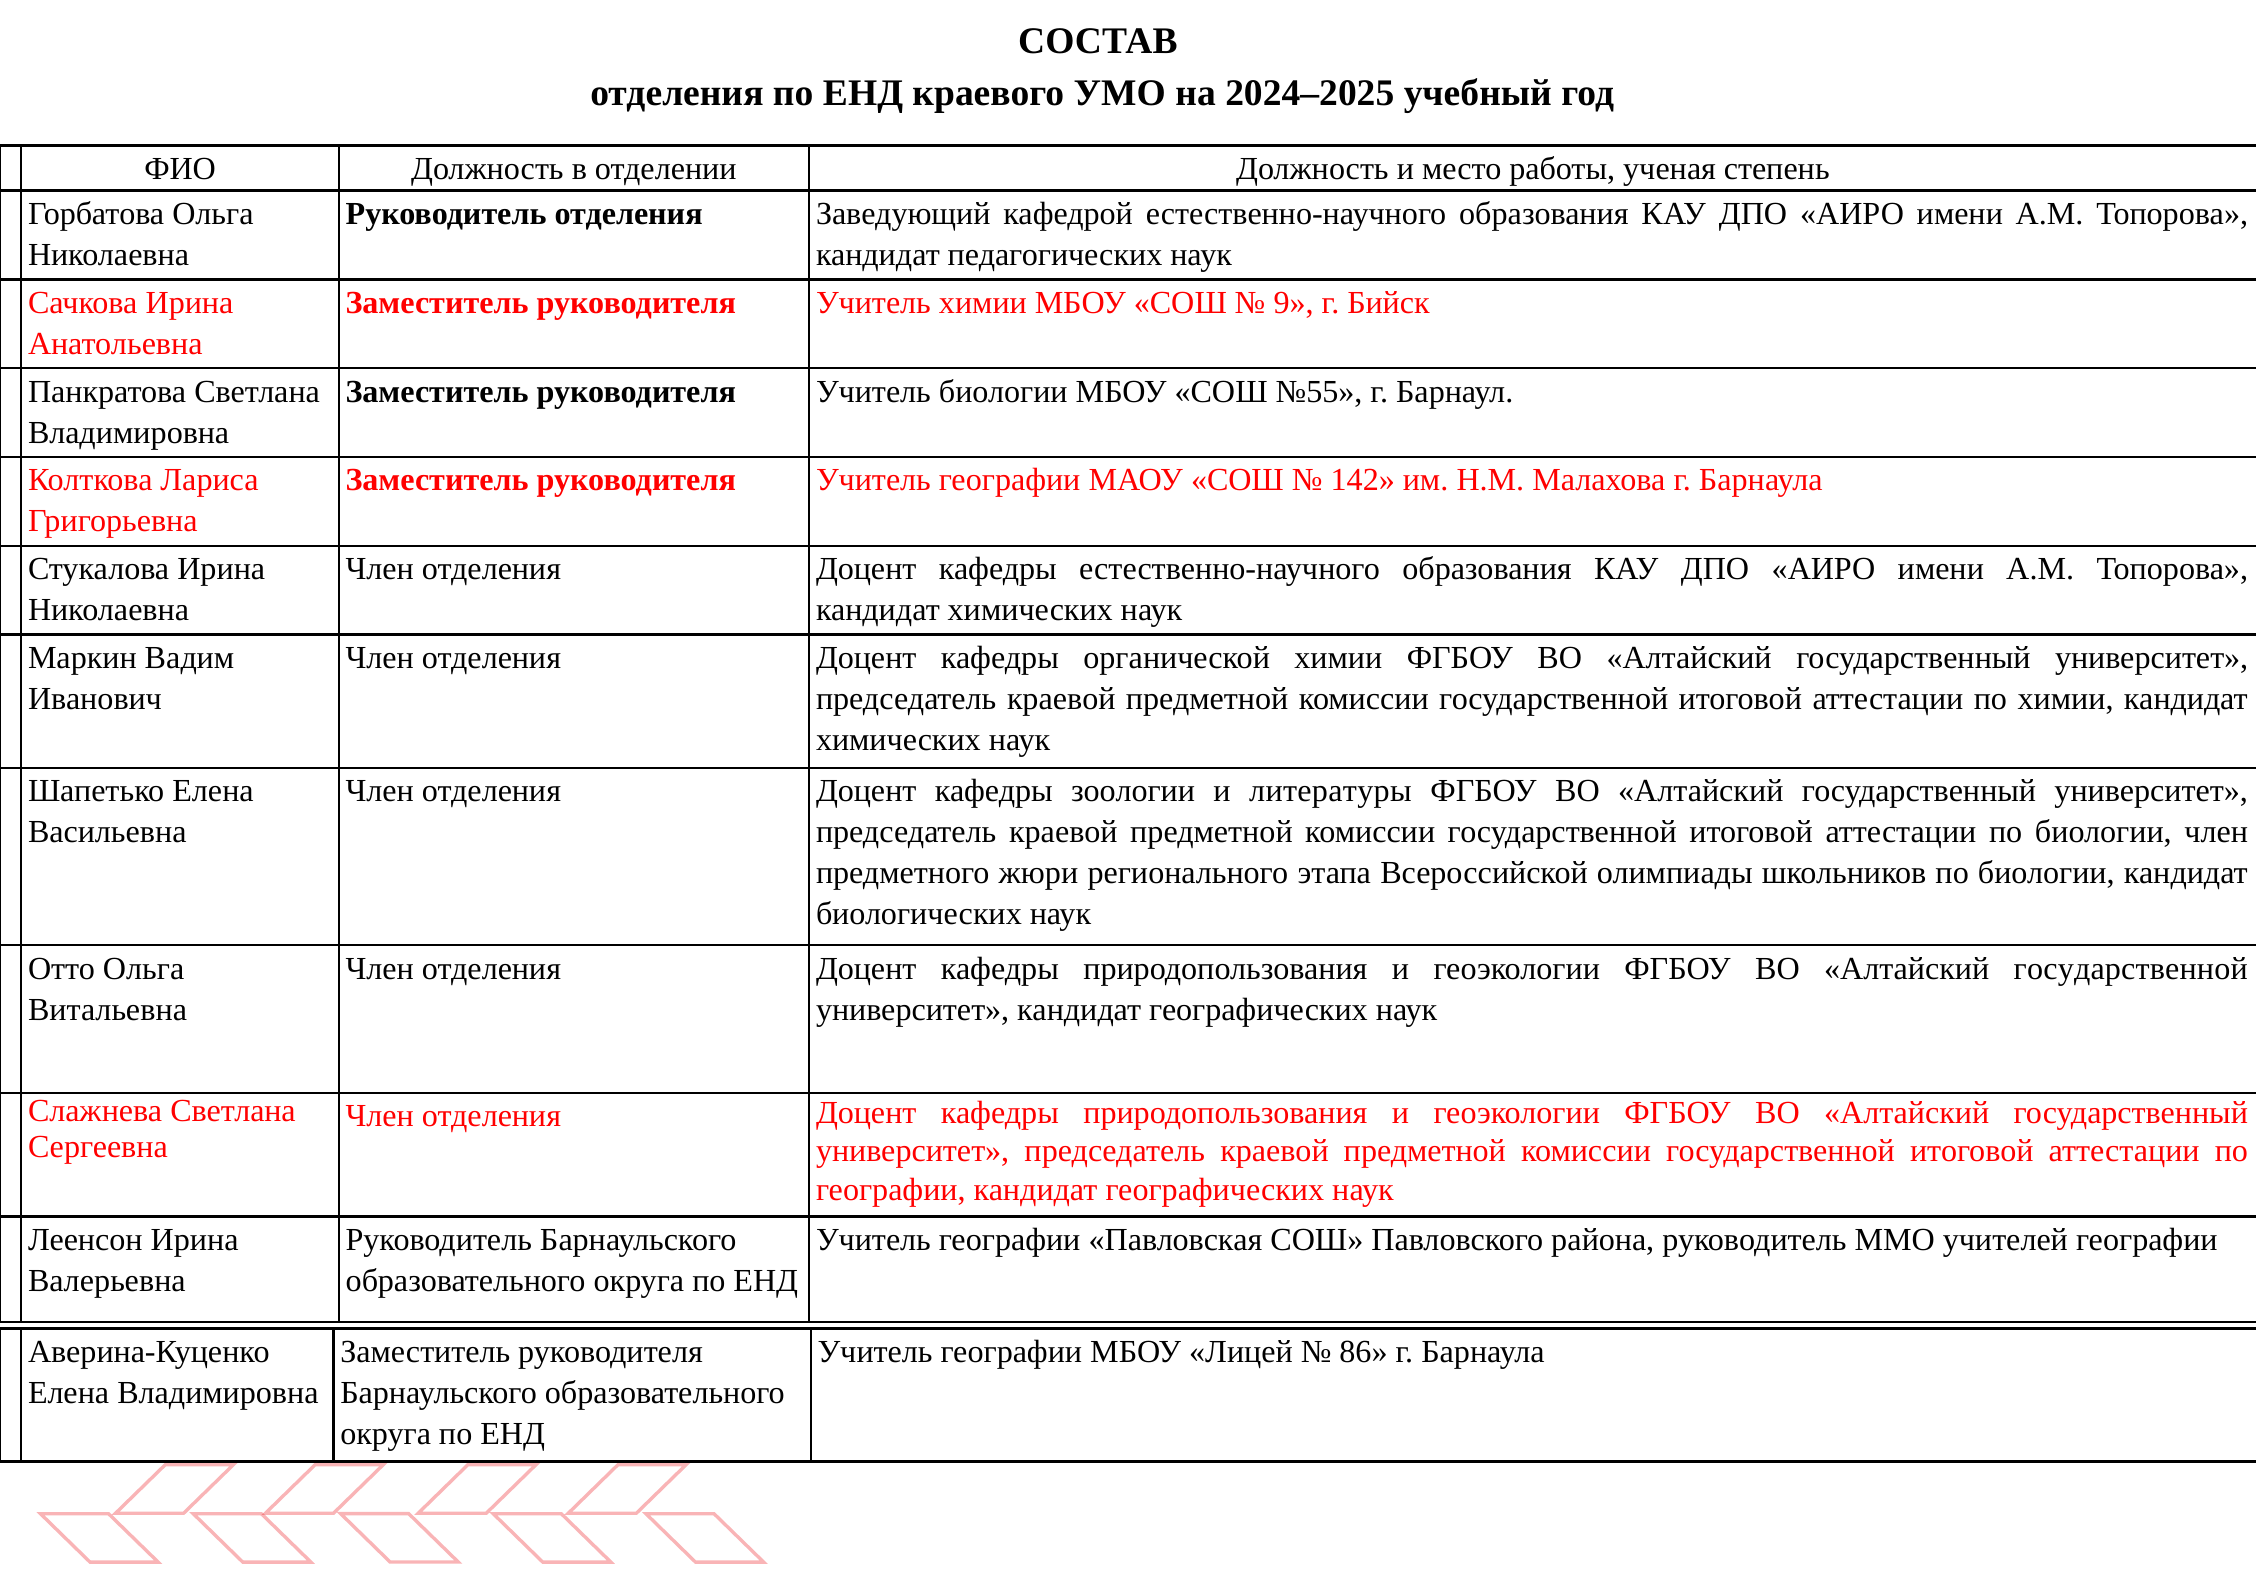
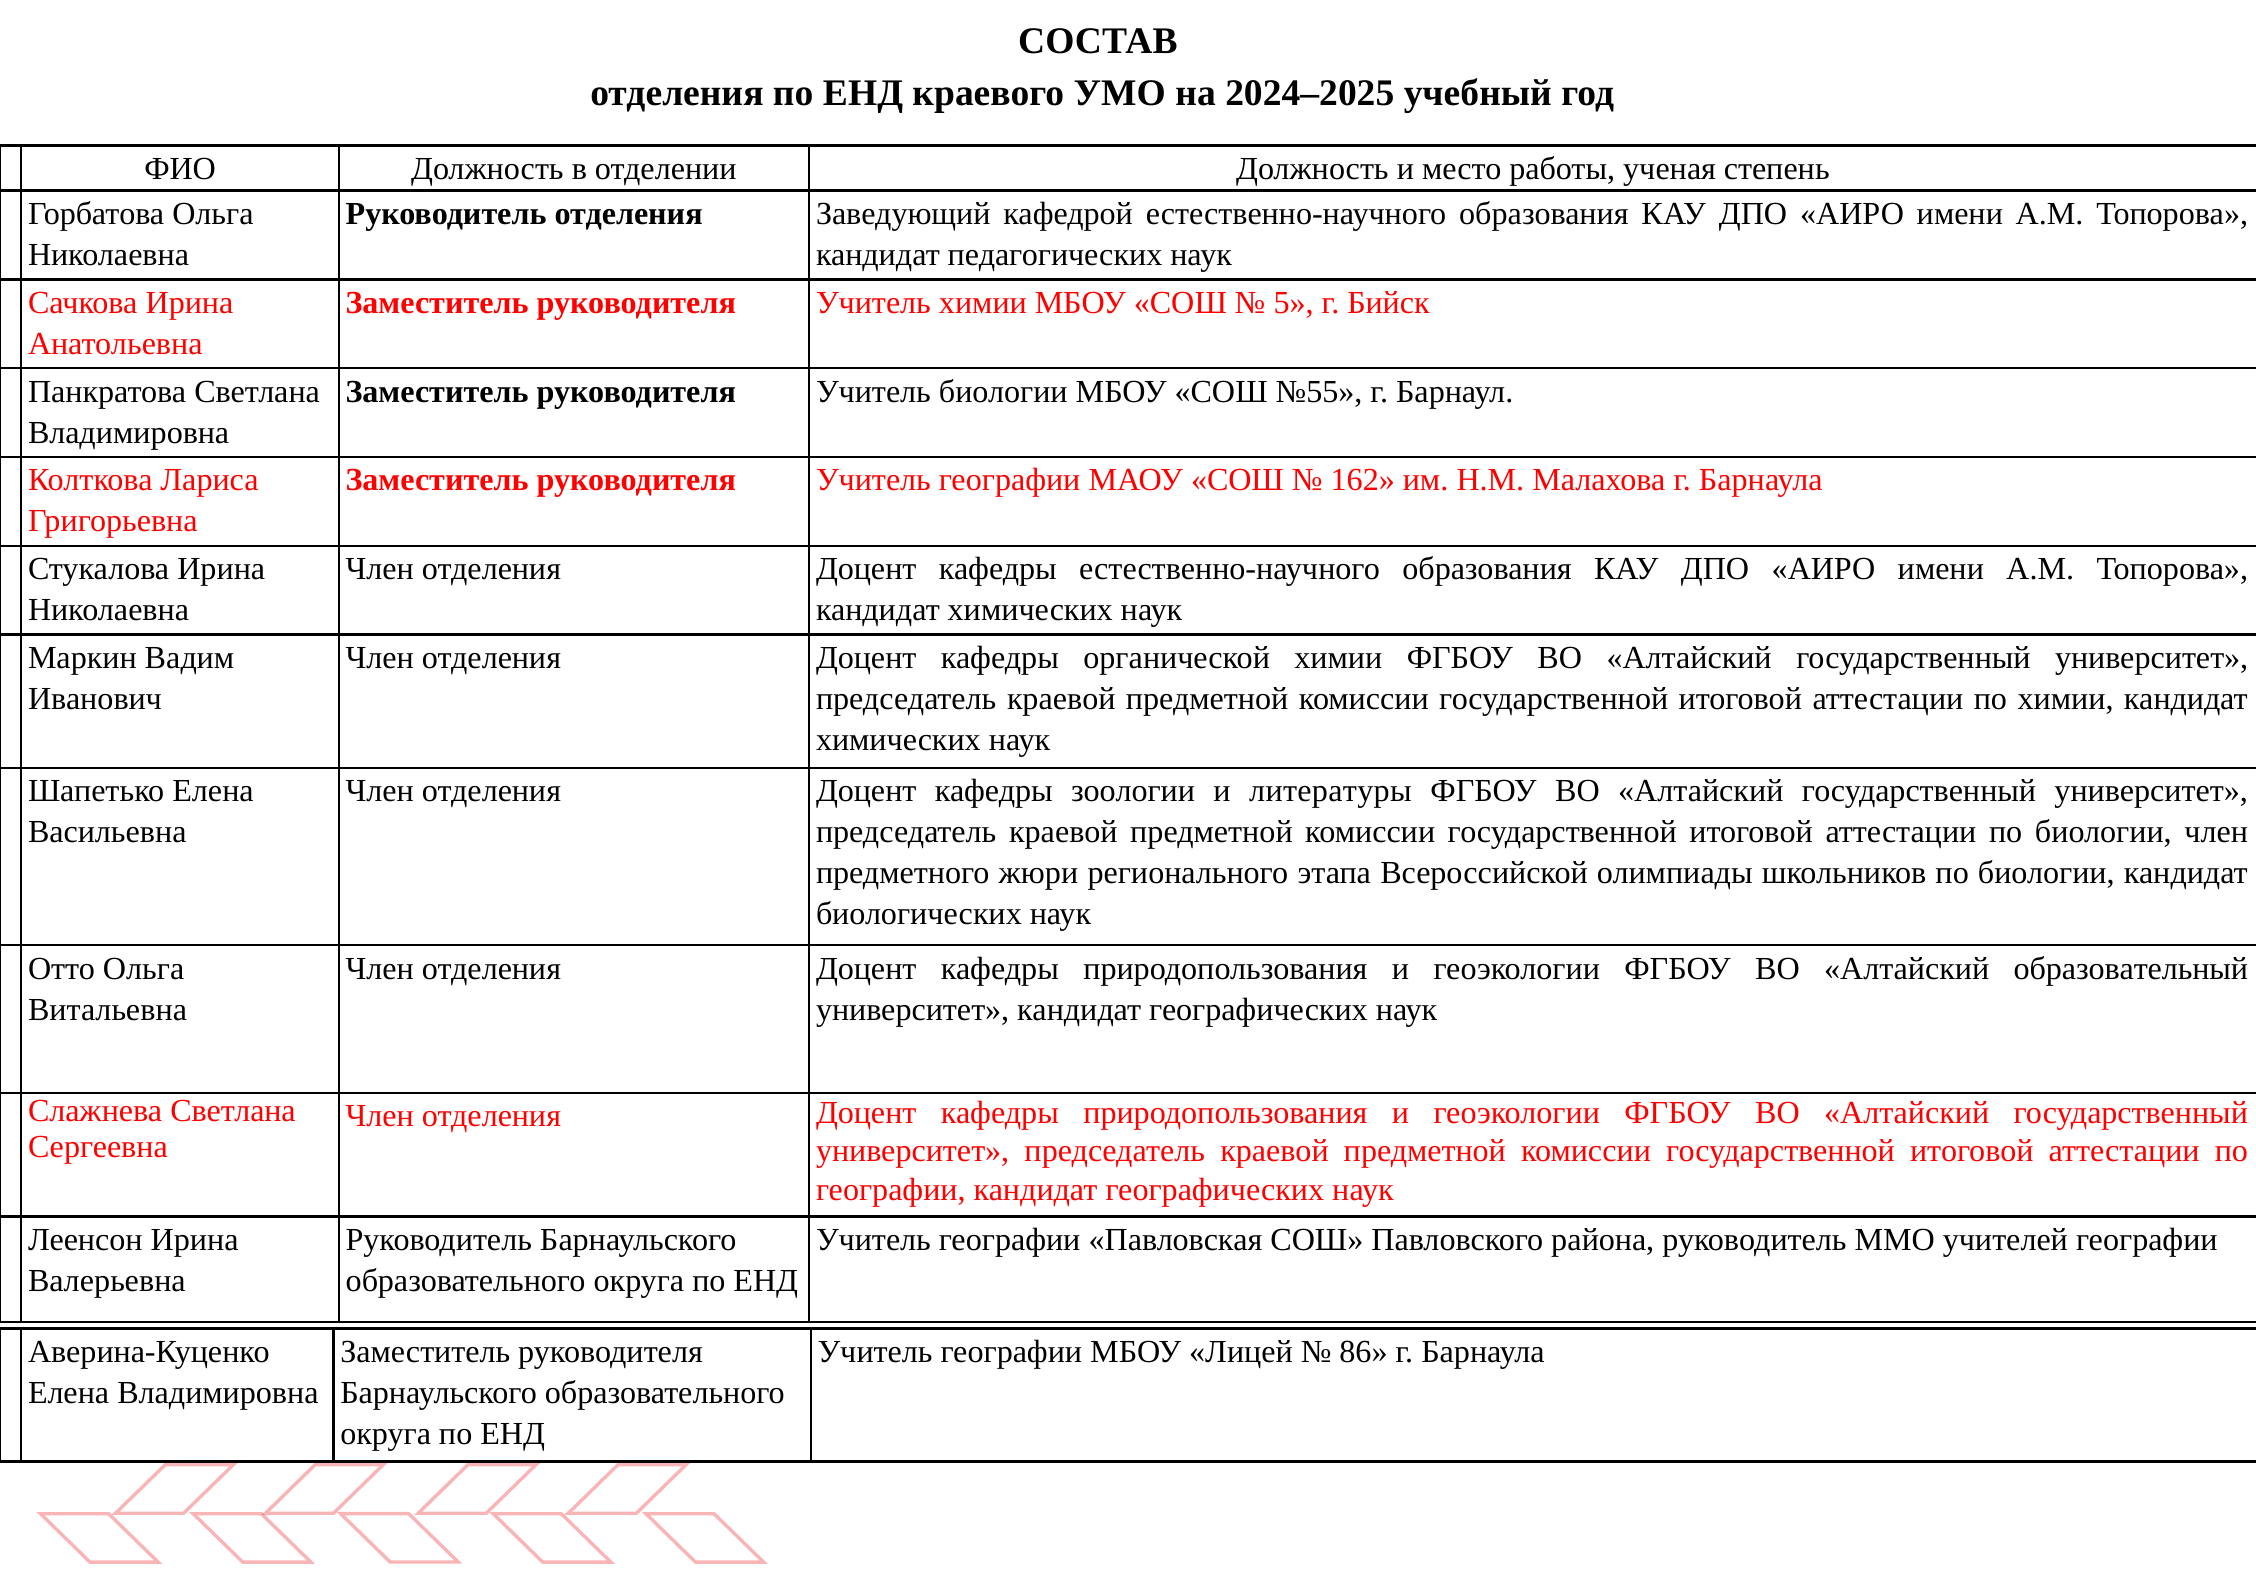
9: 9 -> 5 (1294, 303)
142: 142 -> 162 (1363, 480)
Алтайский государственной: государственной -> образовательный (2131, 969)
